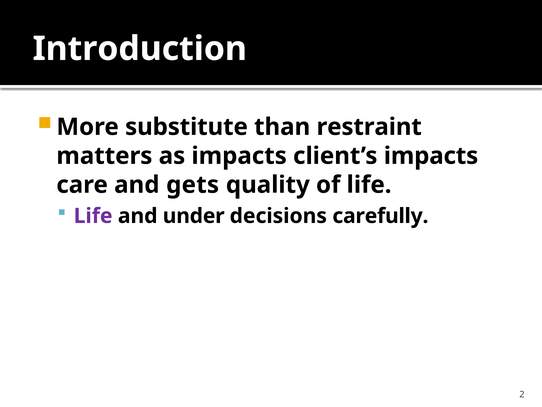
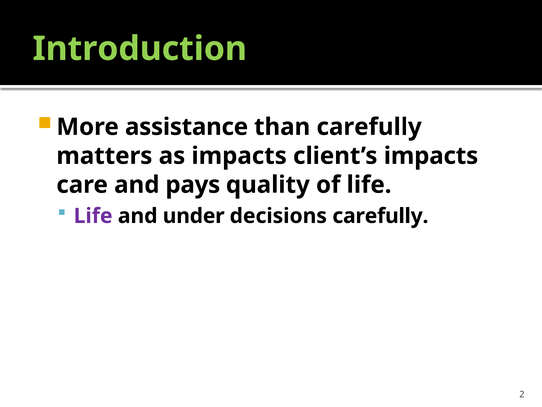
Introduction colour: white -> light green (140, 49)
substitute: substitute -> assistance (187, 127)
than restraint: restraint -> carefully (369, 127)
gets: gets -> pays (193, 185)
